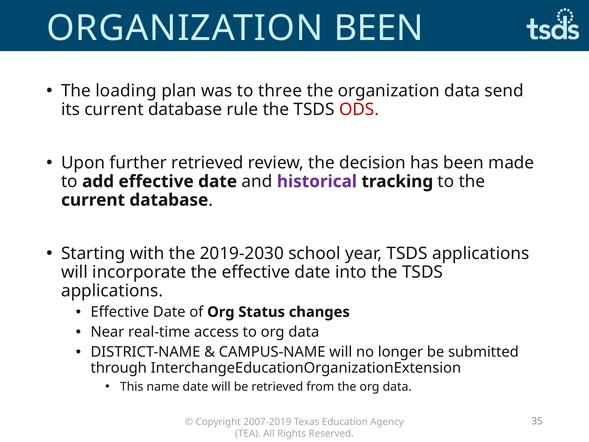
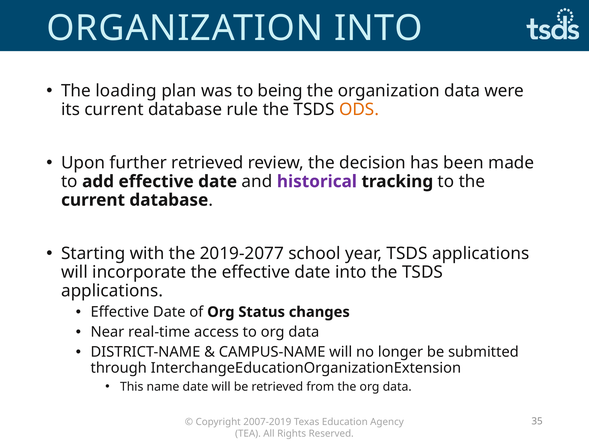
ORGANIZATION BEEN: BEEN -> INTO (378, 28)
three: three -> being (280, 91)
send: send -> were (504, 91)
ODS colour: red -> orange (359, 109)
2019-2030: 2019-2030 -> 2019-2077 (242, 253)
